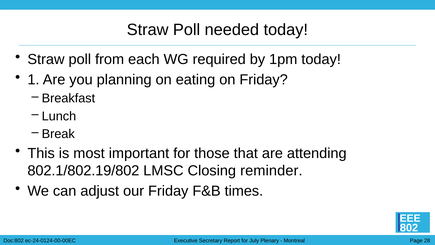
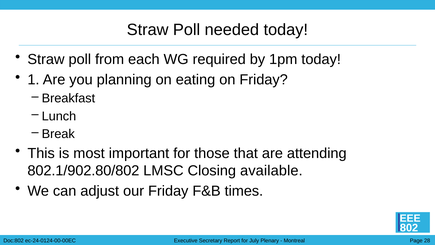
802.1/802.19/802: 802.1/802.19/802 -> 802.1/902.80/802 (83, 171)
reminder: reminder -> available (271, 171)
